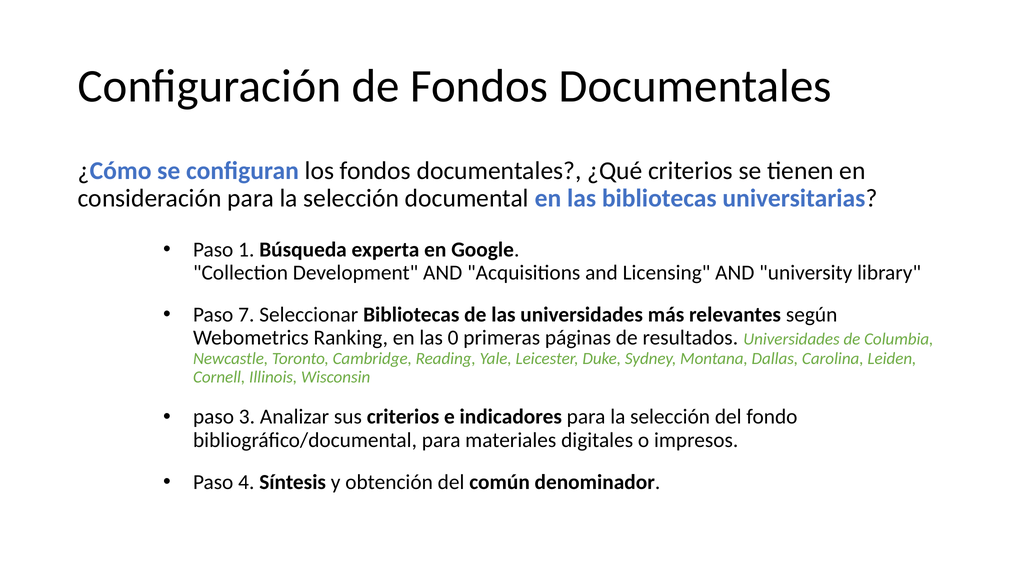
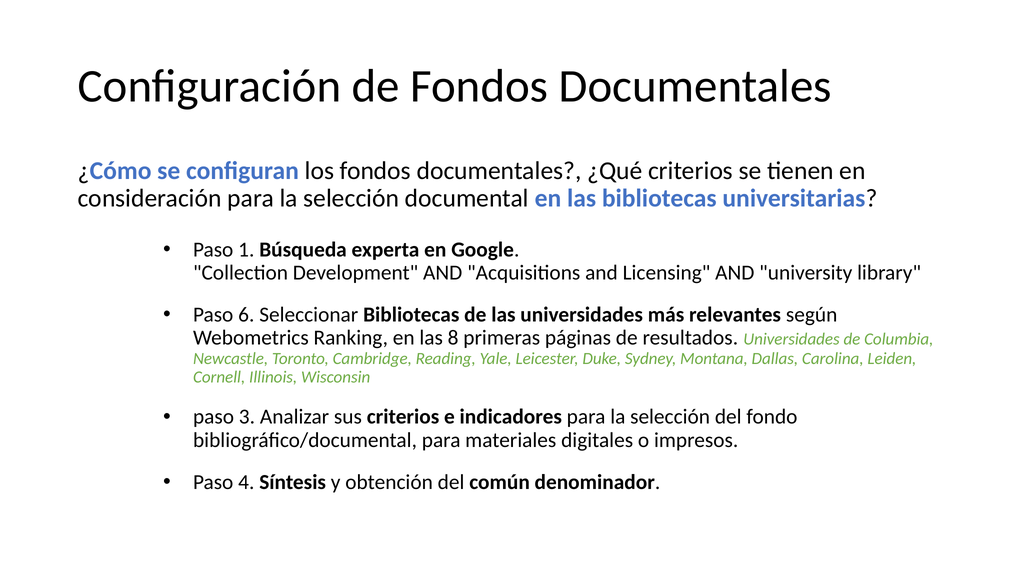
7: 7 -> 6 (246, 315)
0: 0 -> 8 (453, 338)
